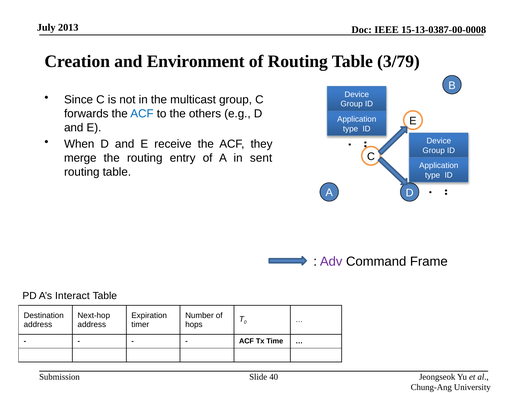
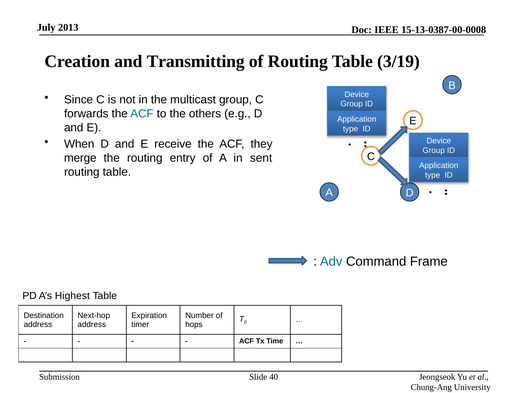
Environment: Environment -> Transmitting (196, 61)
3/79: 3/79 -> 3/19 (398, 61)
Adv colour: purple -> blue (331, 261)
Interact: Interact -> Highest (72, 295)
